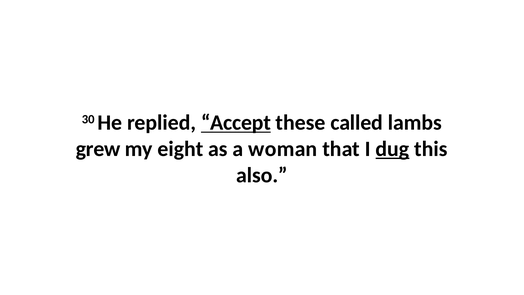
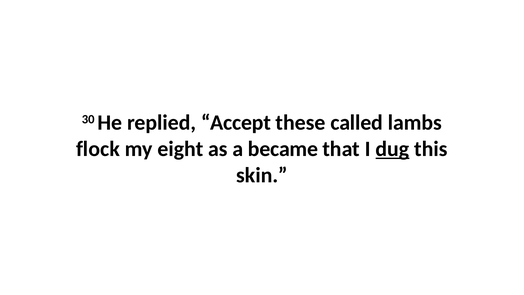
Accept underline: present -> none (236, 123)
grew: grew -> flock (98, 149)
woman: woman -> became (283, 149)
also: also -> skin (262, 175)
